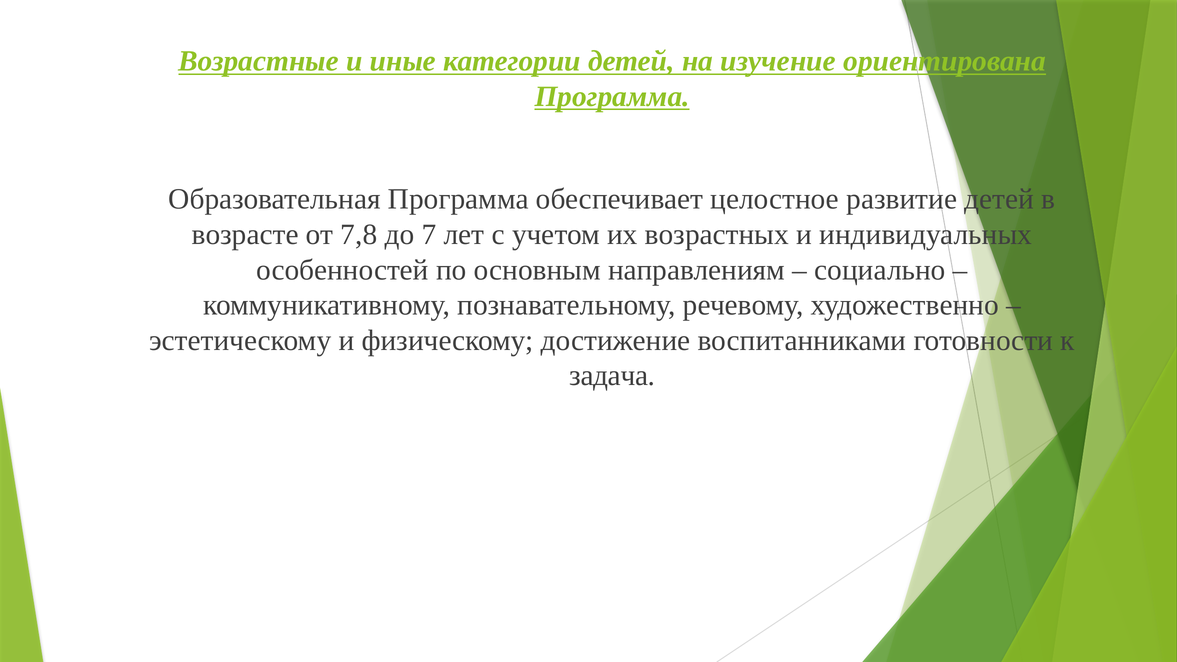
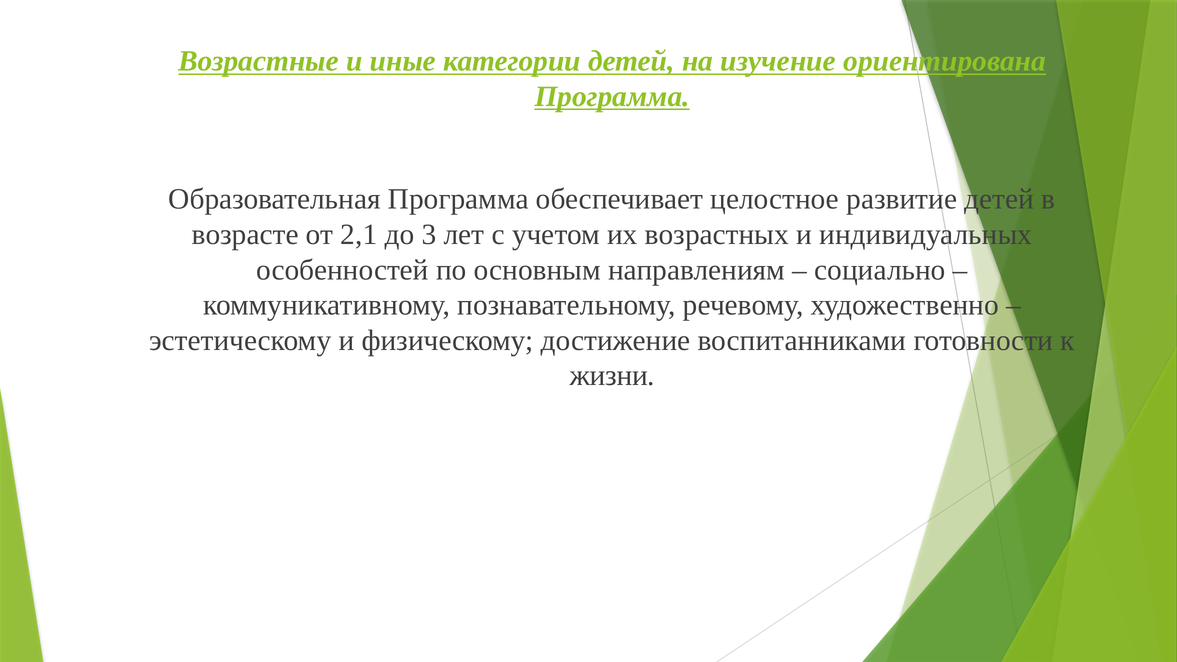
7,8: 7,8 -> 2,1 (359, 235)
7: 7 -> 3 (429, 235)
задача: задача -> жизни (612, 376)
